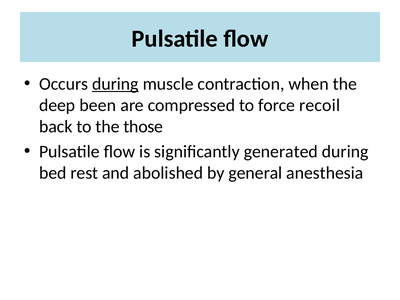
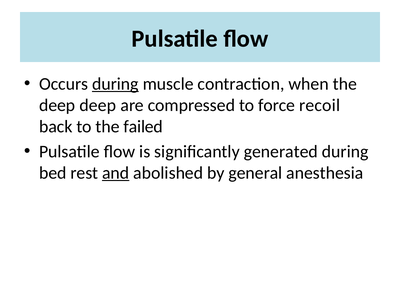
deep been: been -> deep (98, 105)
those: those -> failed (143, 127)
and underline: none -> present (116, 173)
